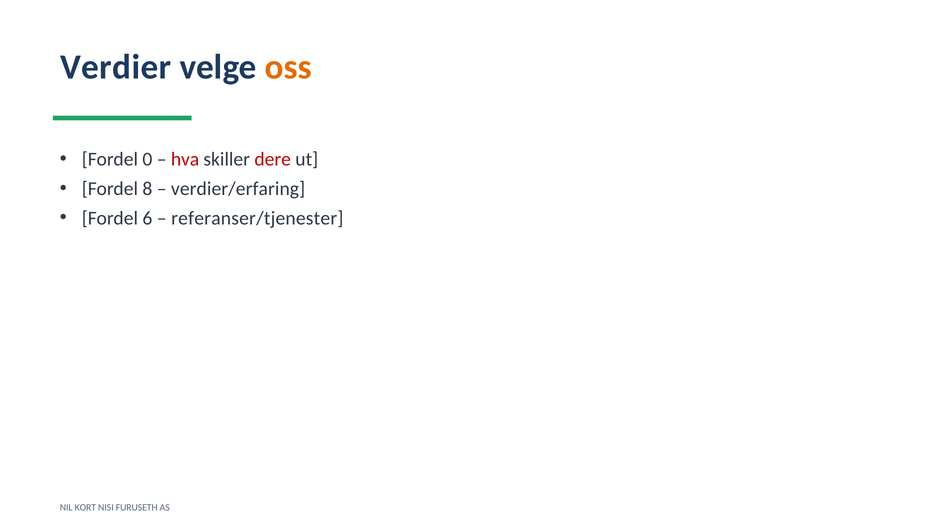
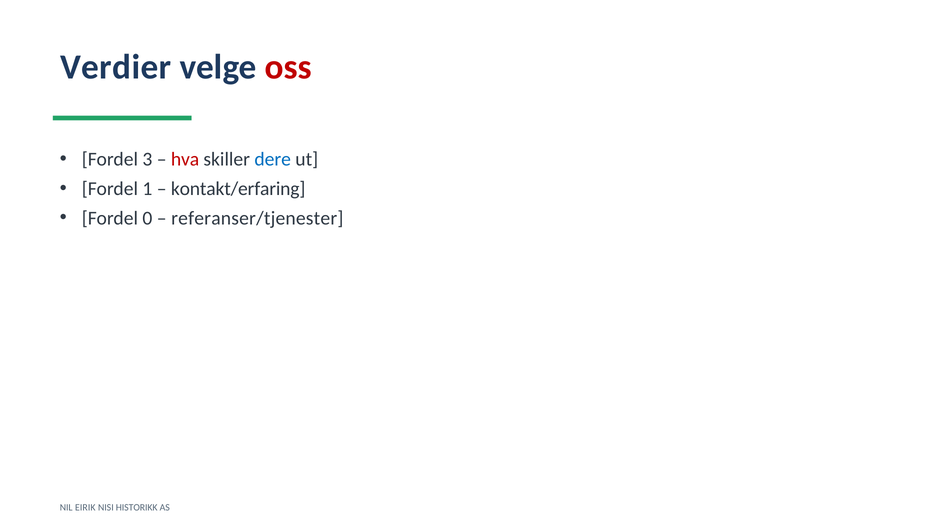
oss colour: orange -> red (288, 67)
0: 0 -> 3 (147, 159)
dere colour: red -> blue (273, 159)
8: 8 -> 1 (147, 189)
verdier/erfaring: verdier/erfaring -> kontakt/erfaring (238, 189)
6: 6 -> 0 (147, 218)
KORT: KORT -> EIRIK (85, 507)
FURUSETH: FURUSETH -> HISTORIKK (137, 507)
